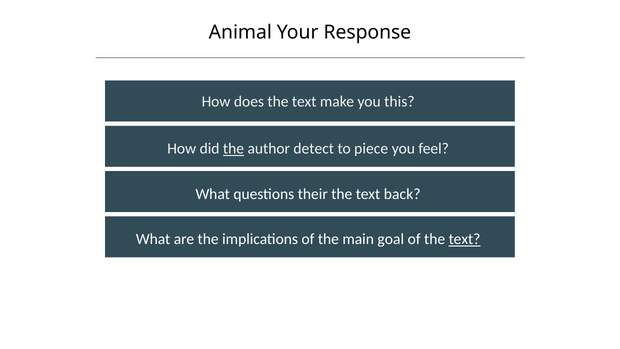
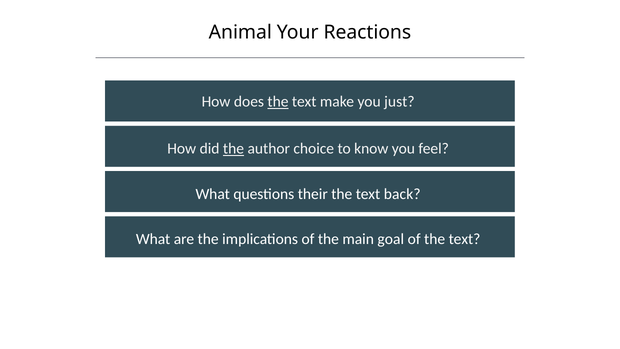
Response: Response -> Reactions (367, 32)
the underline: none -> present (278, 102)
this: this -> just (399, 102)
detect: detect -> choice (314, 149)
piece: piece -> know (371, 149)
text underline: present -> none (464, 239)
